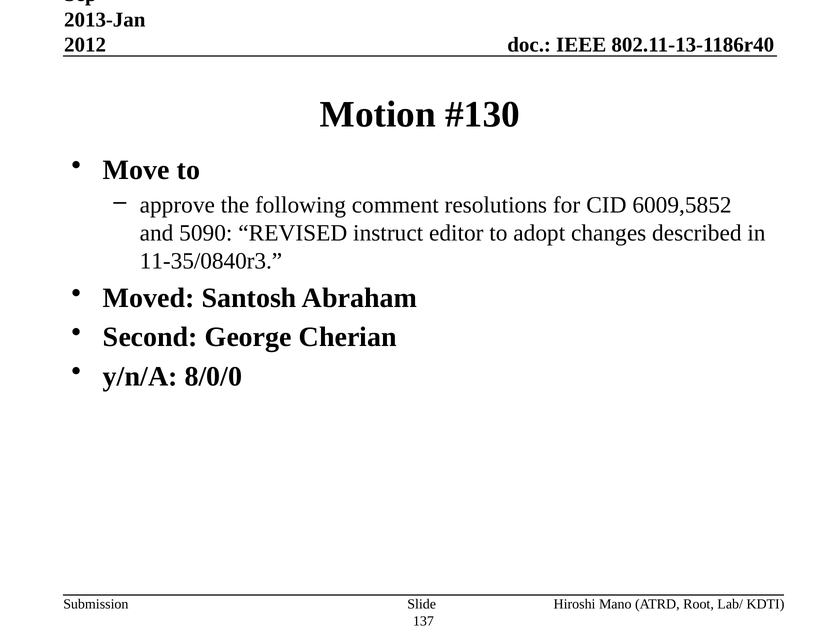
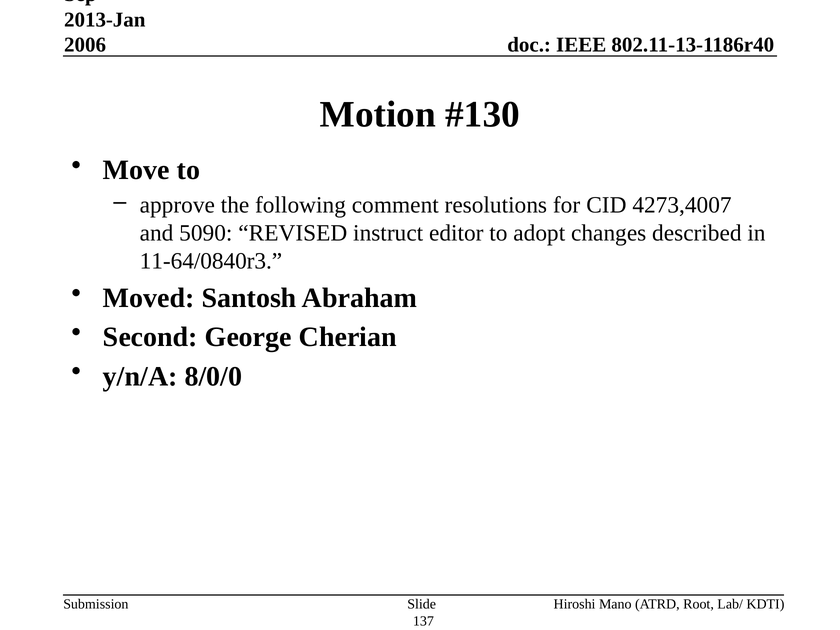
2012: 2012 -> 2006 (85, 45)
6009,5852: 6009,5852 -> 4273,4007 (682, 205)
11-35/0840r3: 11-35/0840r3 -> 11-64/0840r3 (211, 261)
